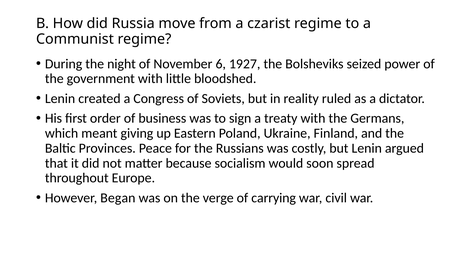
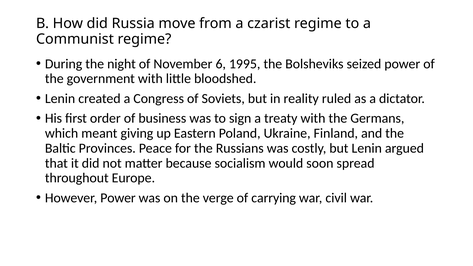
1927: 1927 -> 1995 (245, 64)
However Began: Began -> Power (118, 198)
